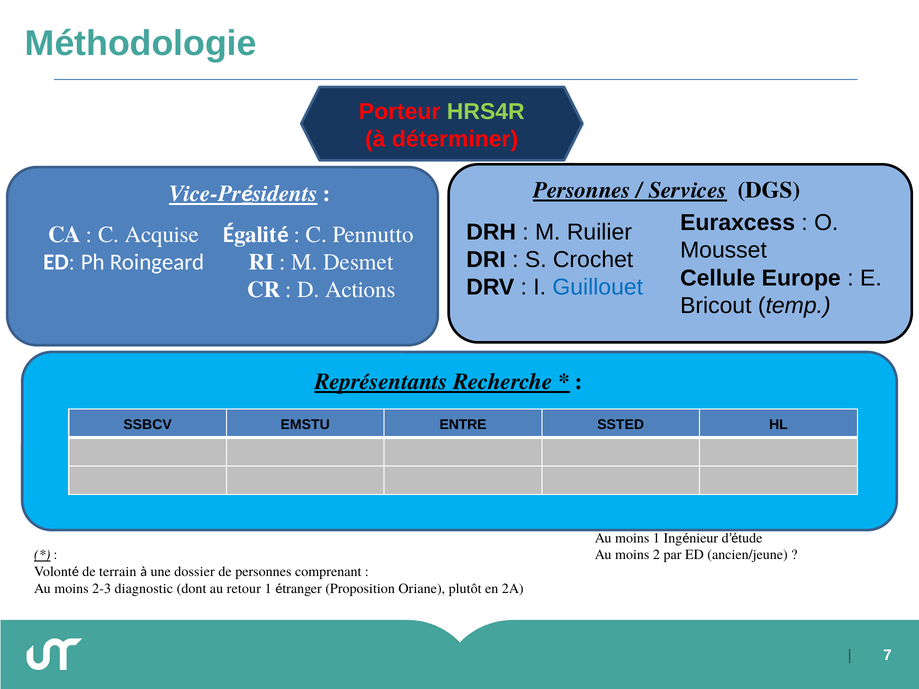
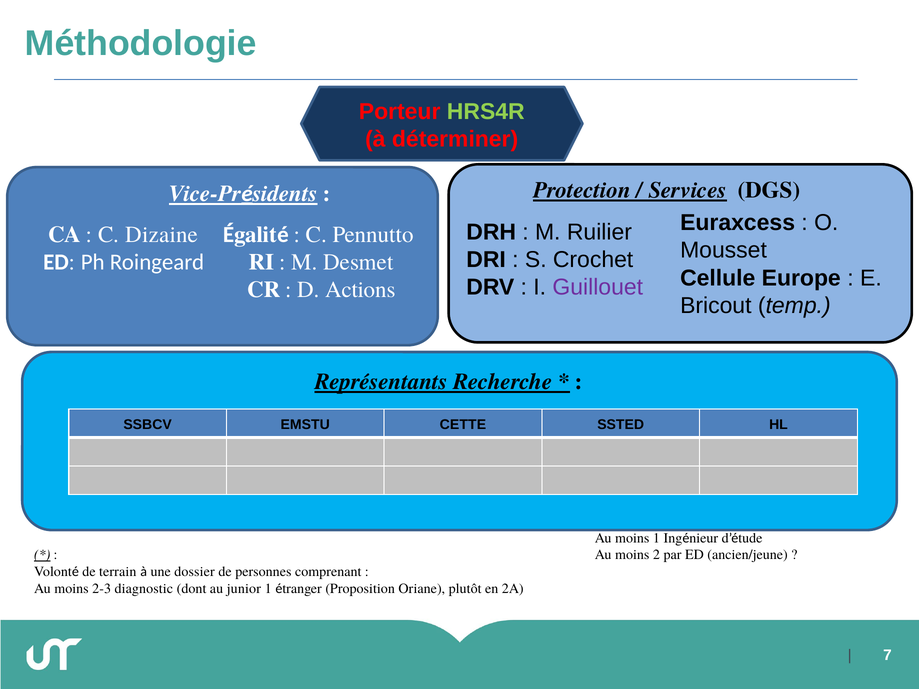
Personnes: Personnes -> Protection (582, 190)
Acquise: Acquise -> Dizaine (162, 235)
Guillouet colour: blue -> purple (598, 287)
ENTRE: ENTRE -> CETTE (463, 425)
retour: retour -> junior (244, 589)
